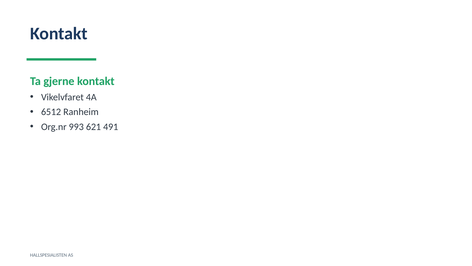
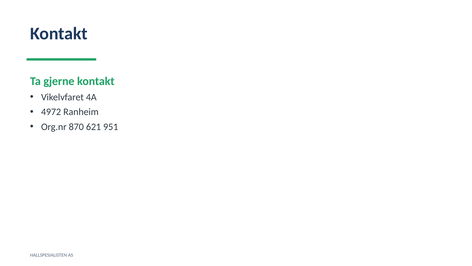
6512: 6512 -> 4972 (51, 112)
993: 993 -> 870 (76, 127)
491: 491 -> 951 (111, 127)
